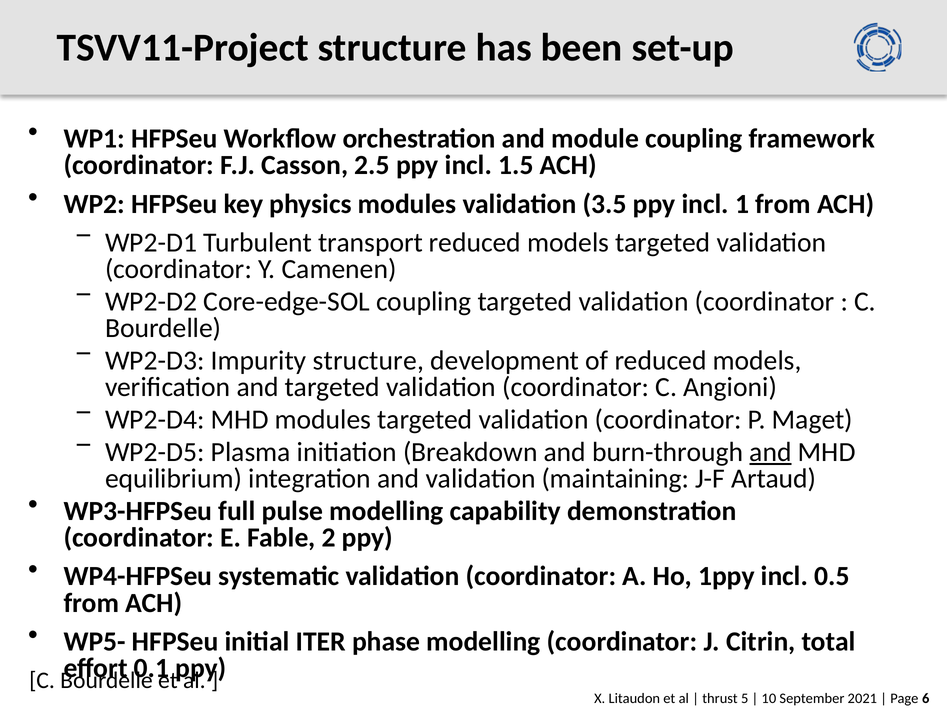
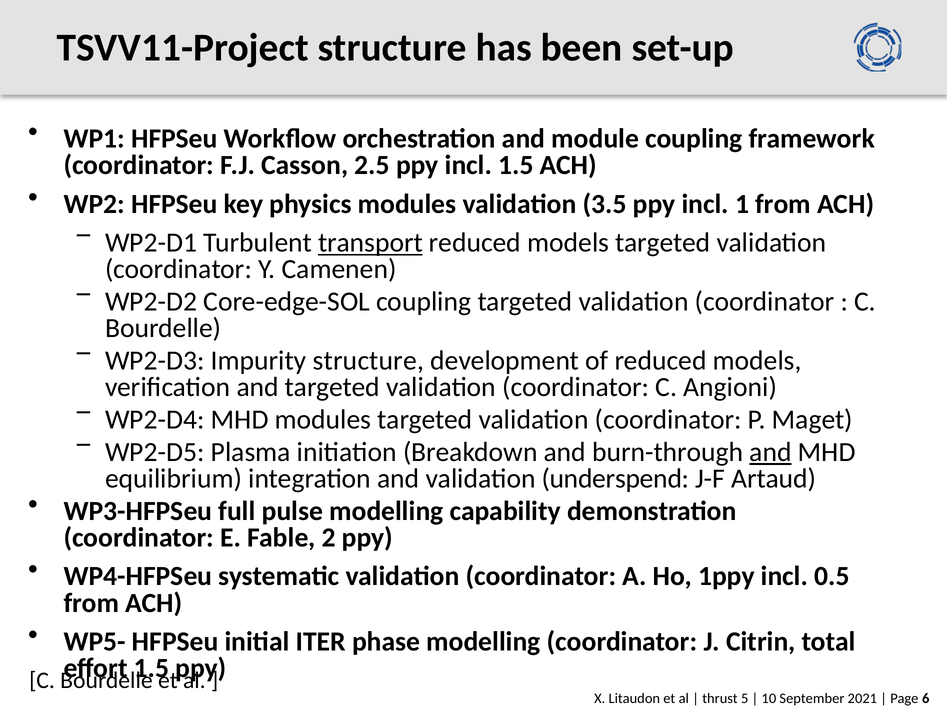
transport underline: none -> present (370, 243)
maintaining: maintaining -> underspend (615, 478)
0.1: 0.1 -> 1.5 (152, 667)
